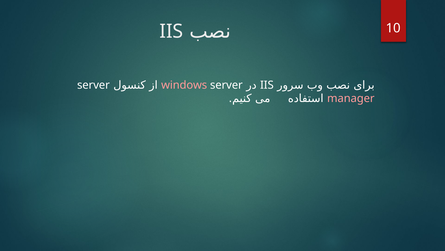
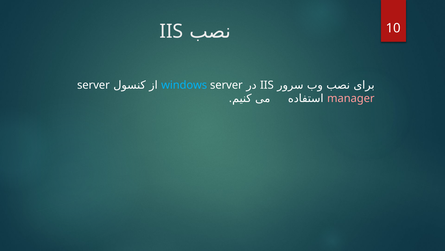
windows colour: pink -> light blue (184, 85)
